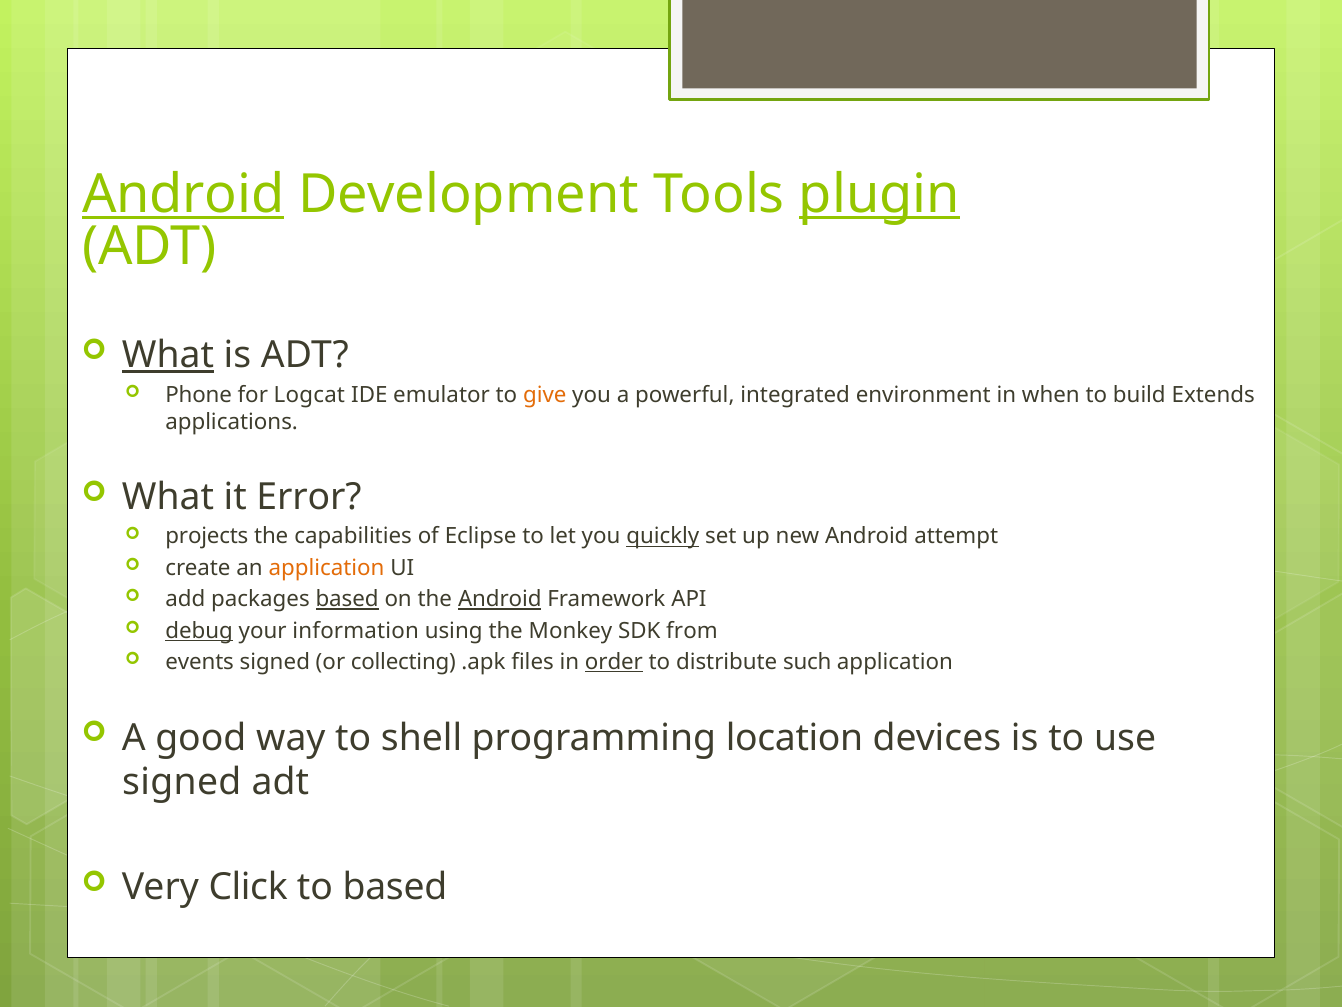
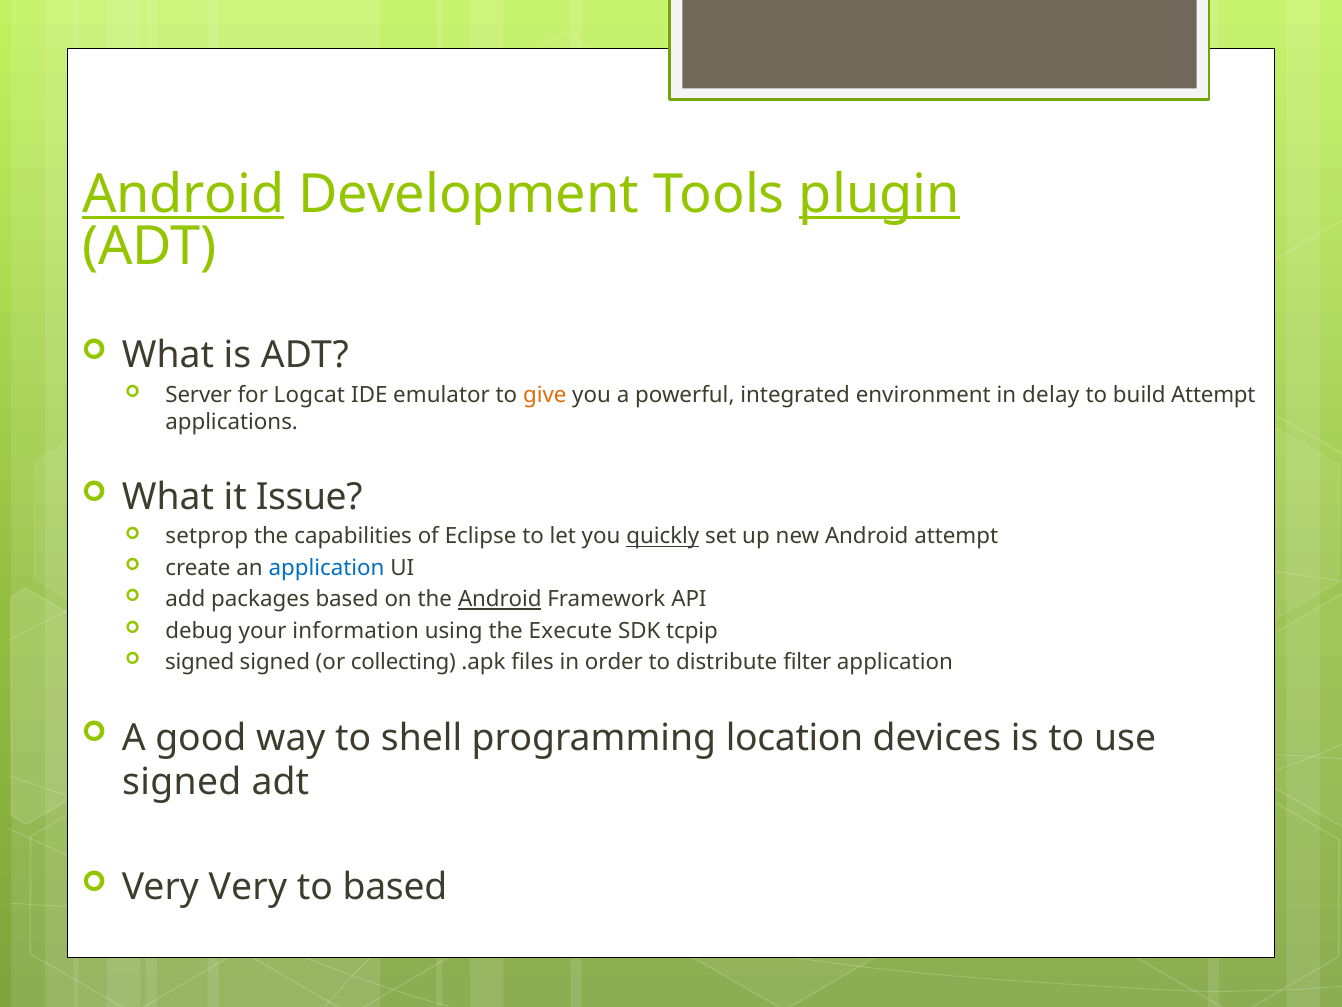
What underline: present -> none (168, 355)
Phone: Phone -> Server (199, 395)
when: when -> delay (1051, 395)
build Extends: Extends -> Attempt (1213, 395)
Error: Error -> Issue (309, 497)
projects: projects -> setprop (207, 536)
application colour: orange -> blue (327, 568)
based underline: present -> none (347, 599)
debug underline: present -> none (199, 630)
Monkey: Monkey -> Execute (570, 630)
from: from -> tcpip (692, 630)
events: events -> signed (200, 662)
order underline: present -> none (614, 662)
such: such -> filter (807, 662)
Very Click: Click -> Very (248, 887)
